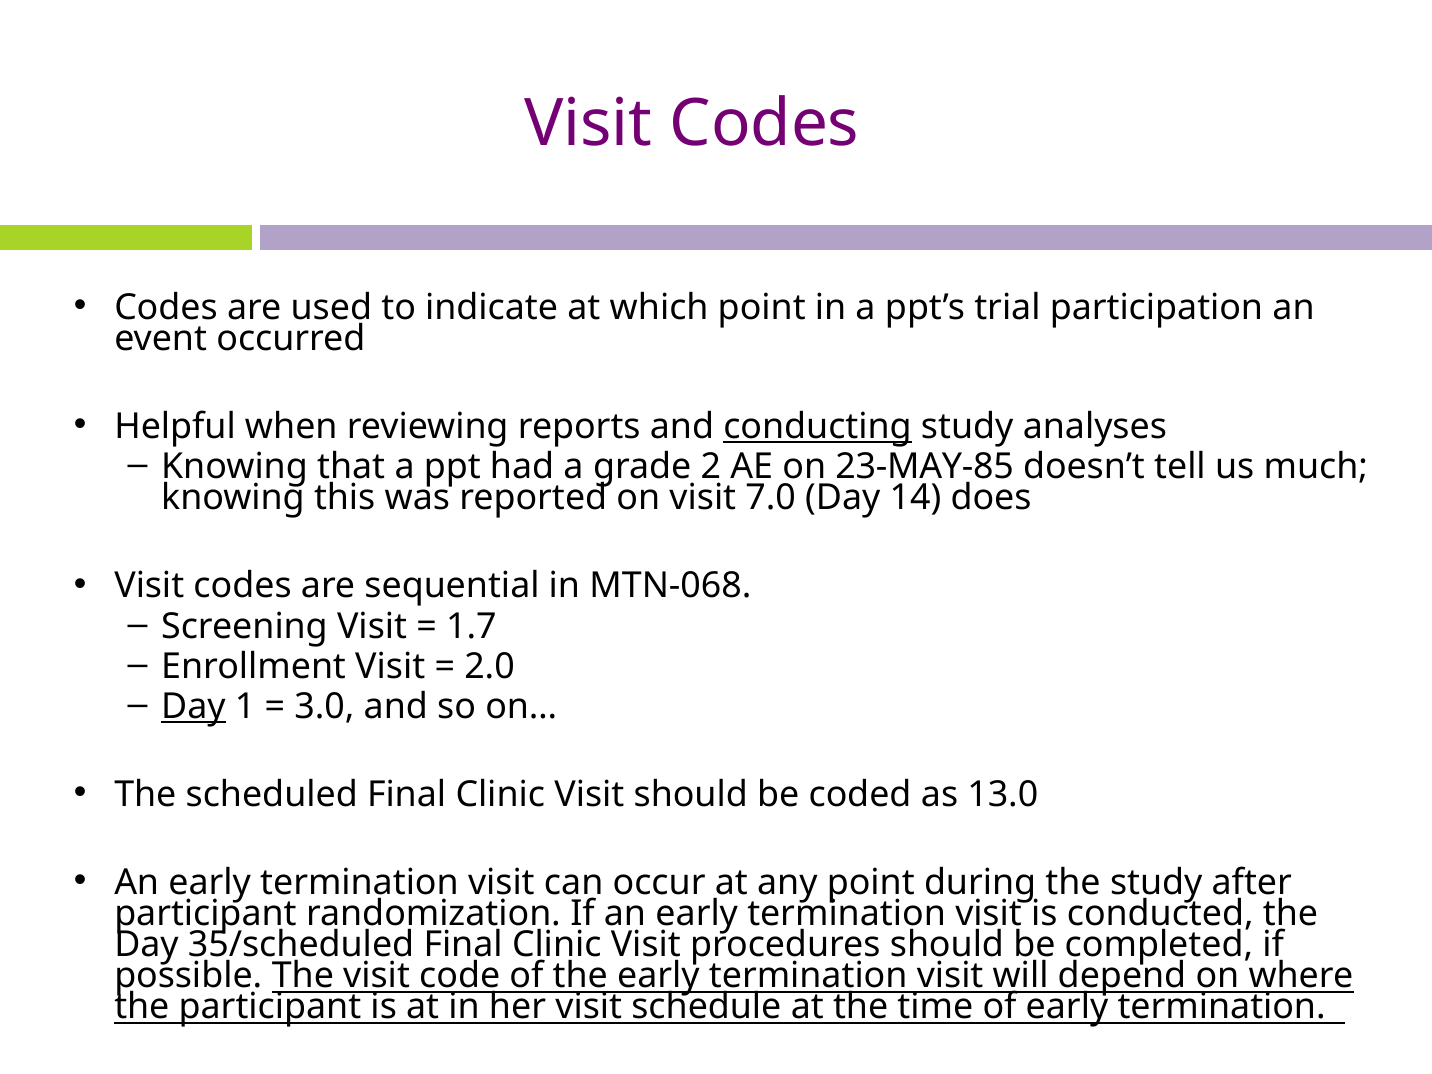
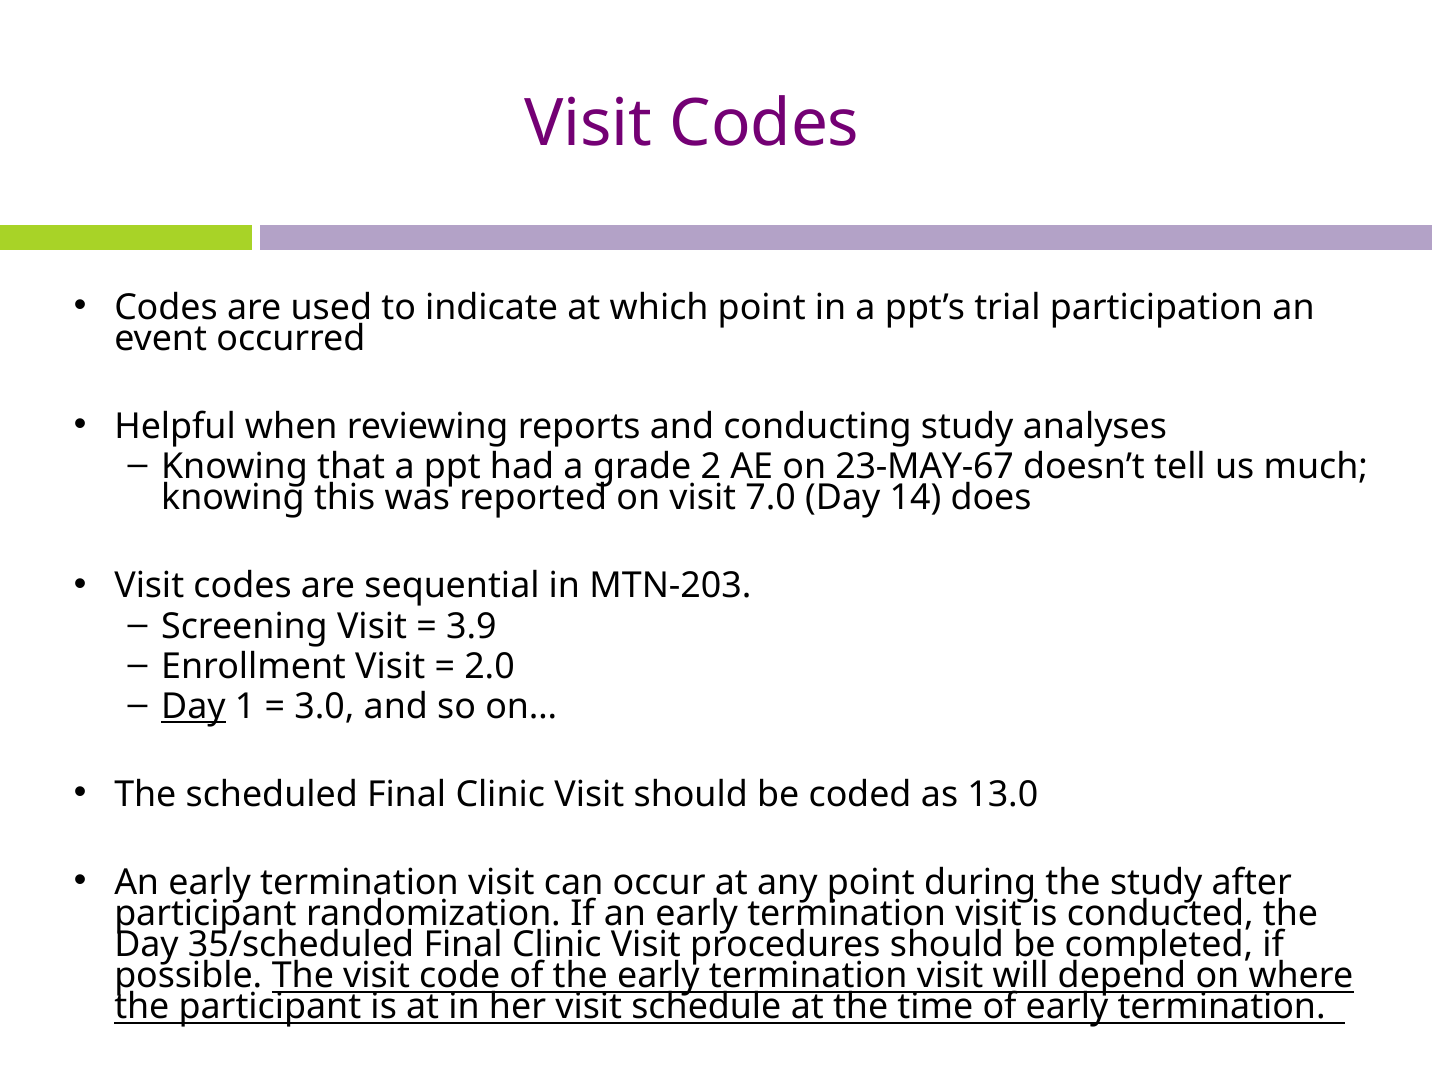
conducting underline: present -> none (818, 427)
23-MAY-85: 23-MAY-85 -> 23-MAY-67 (925, 467)
MTN-068: MTN-068 -> MTN-203 (670, 586)
1.7: 1.7 -> 3.9 (471, 626)
